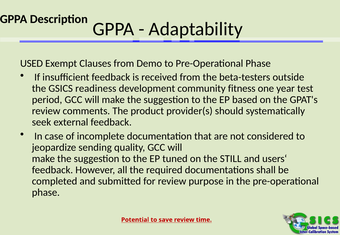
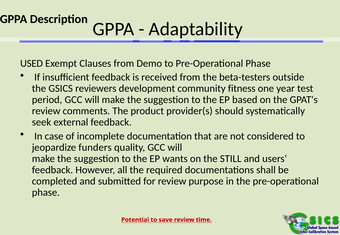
readiness: readiness -> reviewers (96, 89)
sending: sending -> funders (95, 148)
tuned: tuned -> wants (175, 159)
